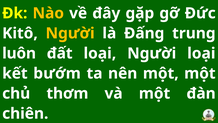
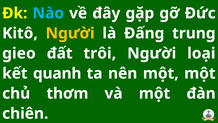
Nào colour: yellow -> light blue (48, 13)
luôn: luôn -> gieo (19, 53)
đất loại: loại -> trôi (100, 53)
bướm: bướm -> quanh (57, 73)
